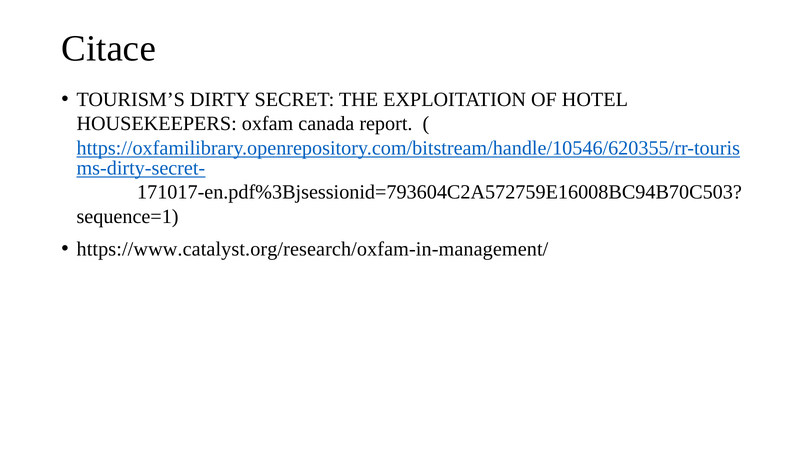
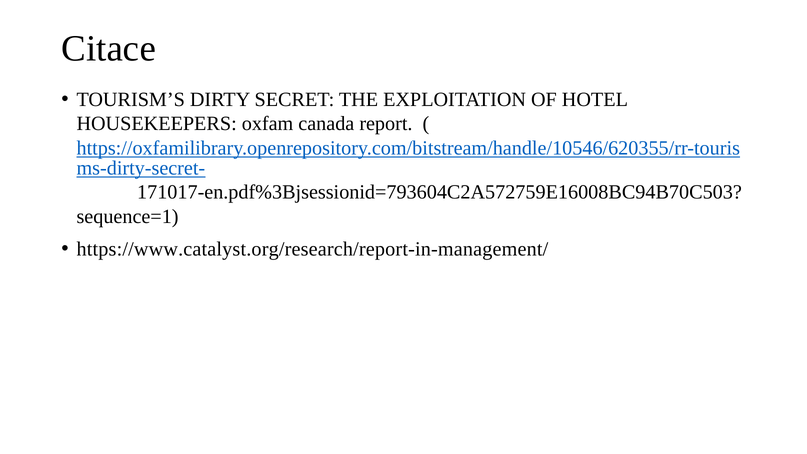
https://www.catalyst.org/research/oxfam-in-management/: https://www.catalyst.org/research/oxfam-in-management/ -> https://www.catalyst.org/research/report-in-management/ (312, 249)
